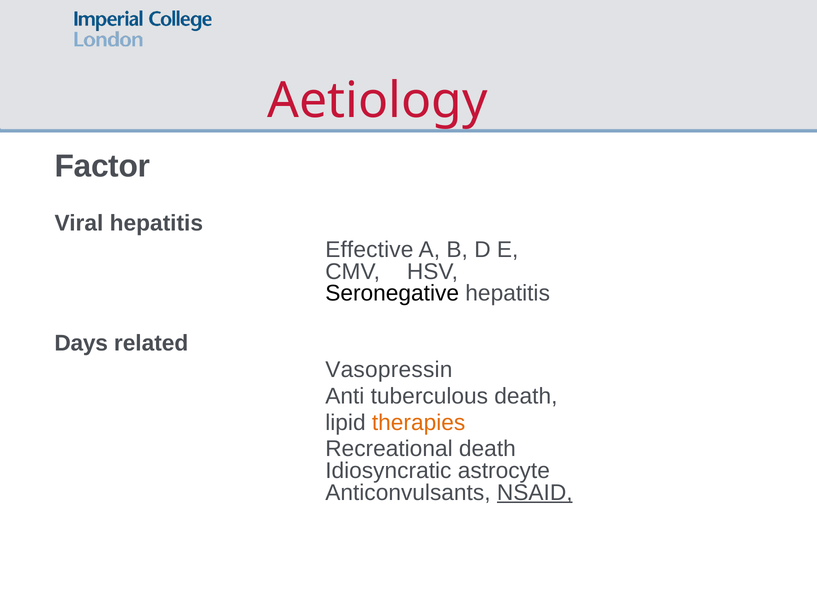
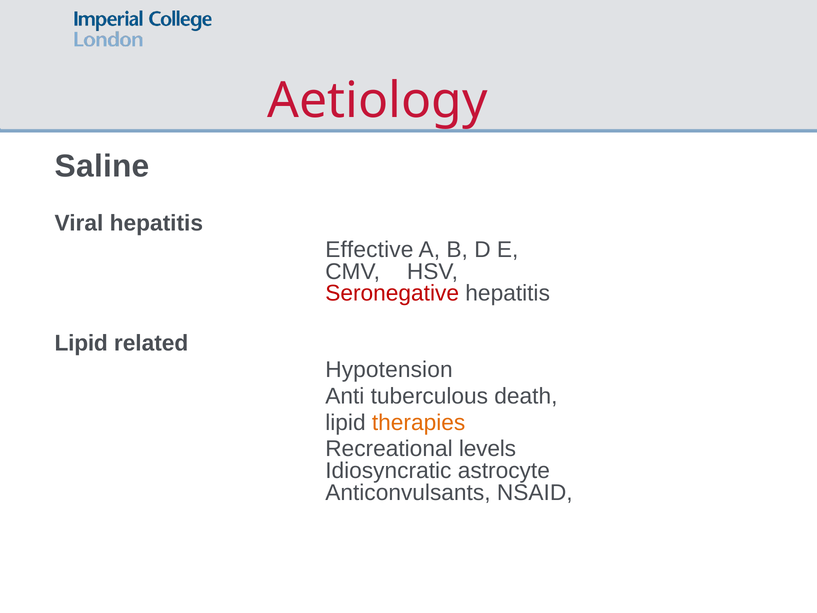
Factor: Factor -> Saline (102, 166)
Seronegative colour: black -> red (392, 293)
Days: Days -> Lipid (81, 343)
Vasopressin: Vasopressin -> Hypotension (389, 370)
Recreational death: death -> levels (487, 449)
NSAID underline: present -> none (535, 492)
